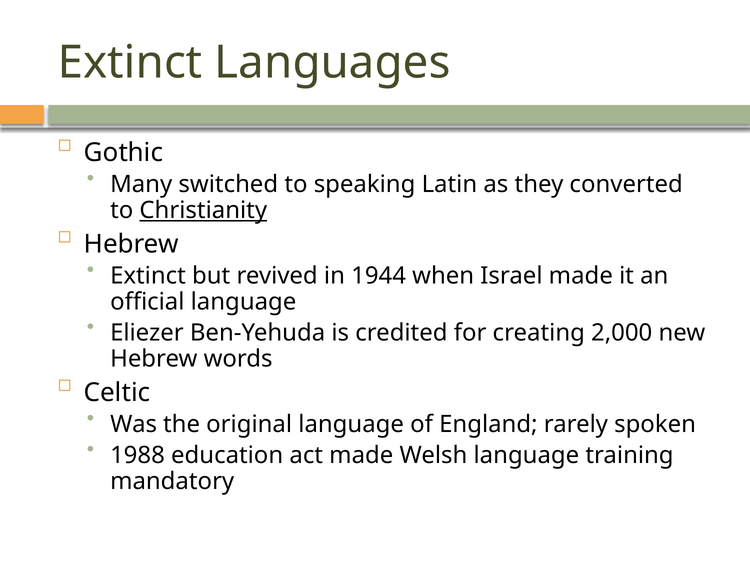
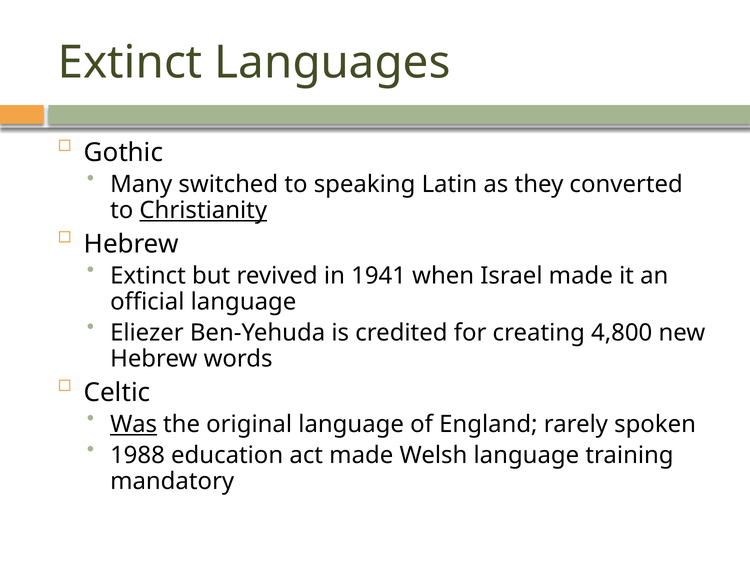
1944: 1944 -> 1941 (379, 276)
2,000: 2,000 -> 4,800 (622, 333)
Was underline: none -> present (134, 424)
